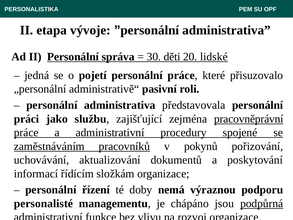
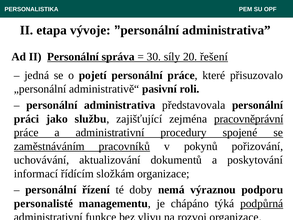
děti: děti -> síly (172, 57)
lidské: lidské -> řešení (214, 57)
jsou: jsou -> týká (224, 203)
